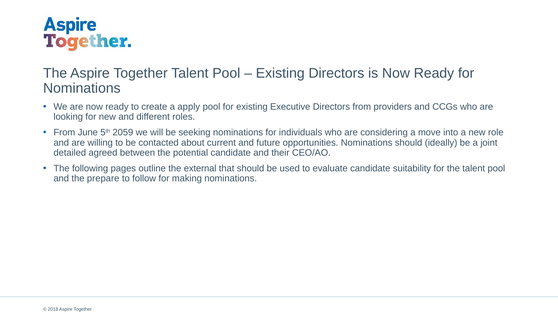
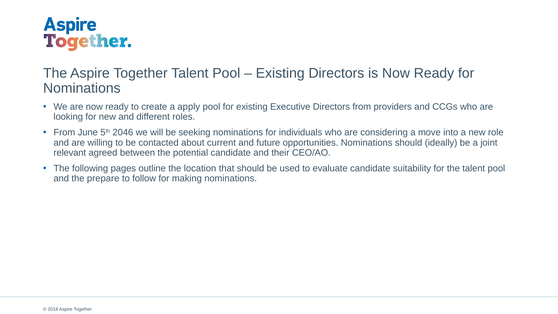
2059: 2059 -> 2046 (123, 133)
detailed: detailed -> relevant (70, 153)
external: external -> location (200, 168)
